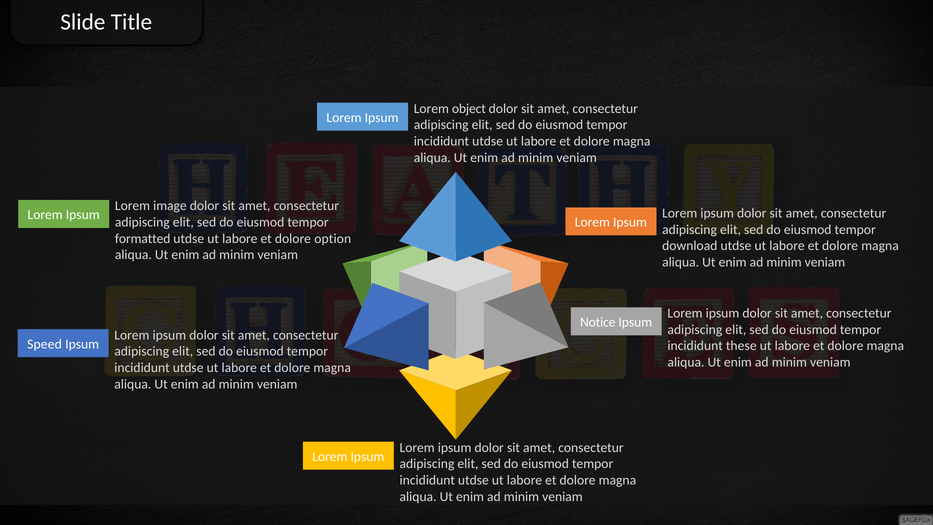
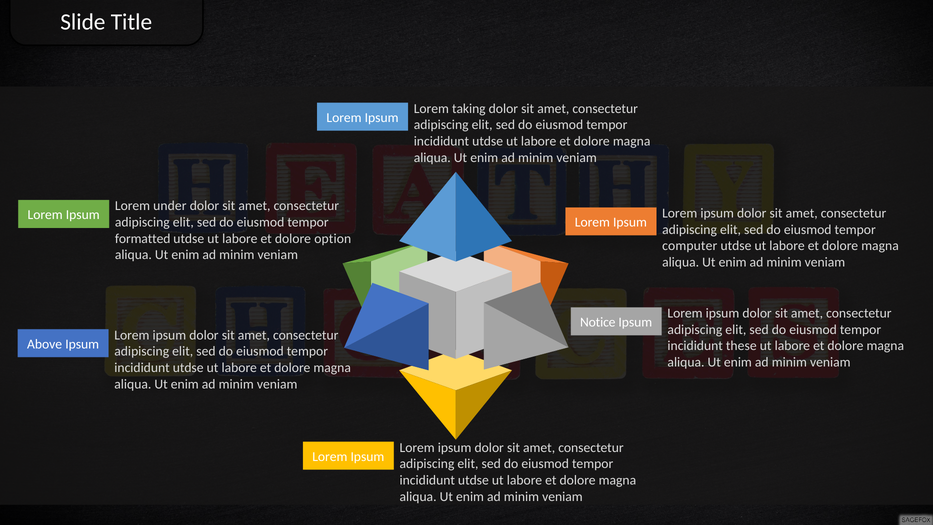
object: object -> taking (469, 109)
image: image -> under (170, 206)
download: download -> computer (690, 246)
Speed: Speed -> Above (45, 344)
